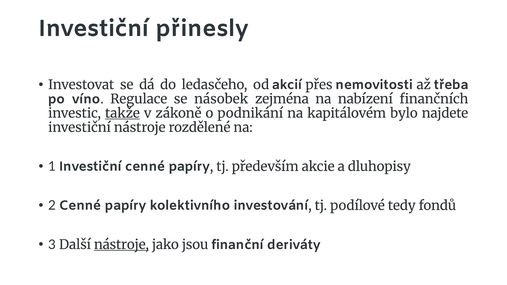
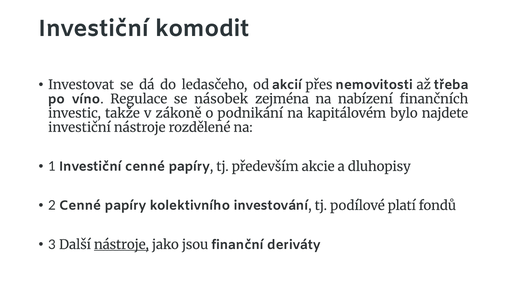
přinesly: přinesly -> komodit (202, 29)
takže underline: present -> none (122, 113)
tedy: tedy -> platí (402, 206)
